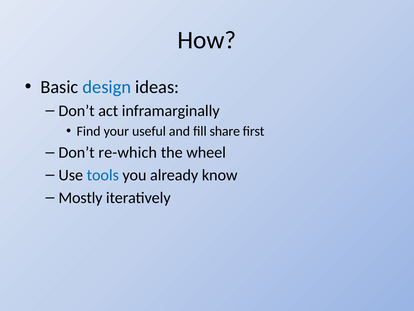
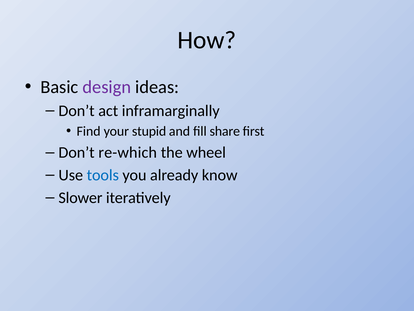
design colour: blue -> purple (107, 87)
useful: useful -> stupid (149, 131)
Mostly: Mostly -> Slower (80, 197)
